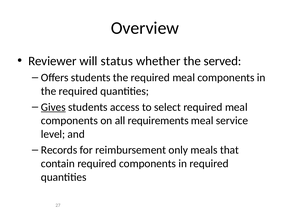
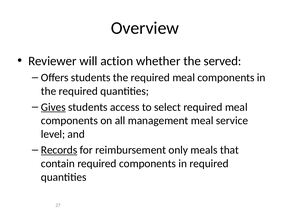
status: status -> action (117, 61)
requirements: requirements -> management (158, 120)
Records underline: none -> present (59, 150)
